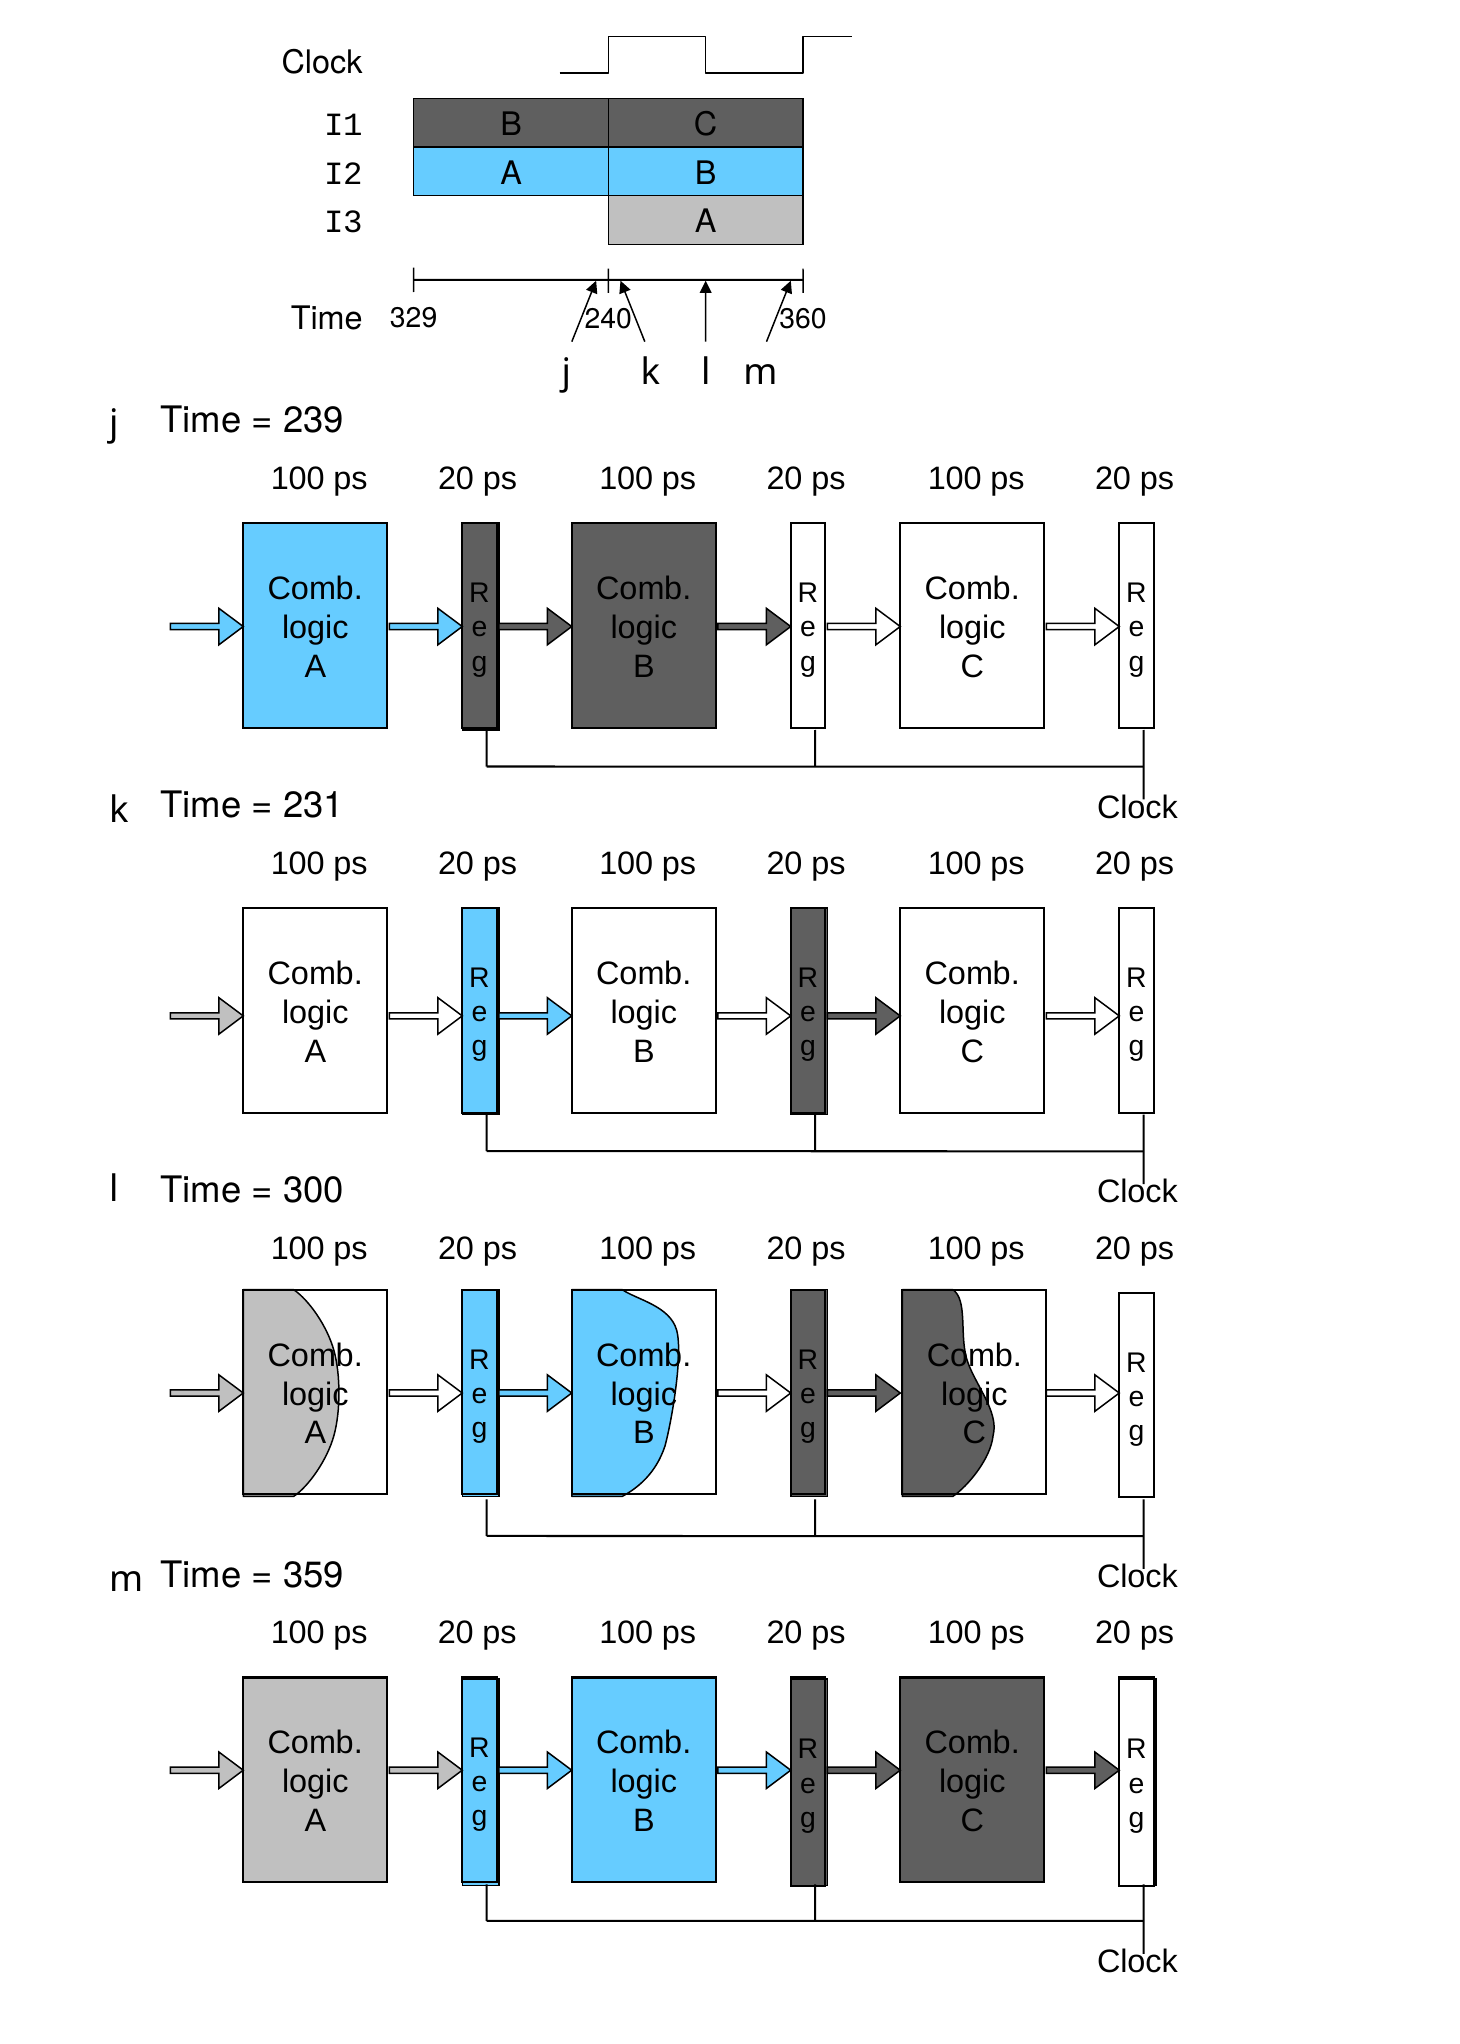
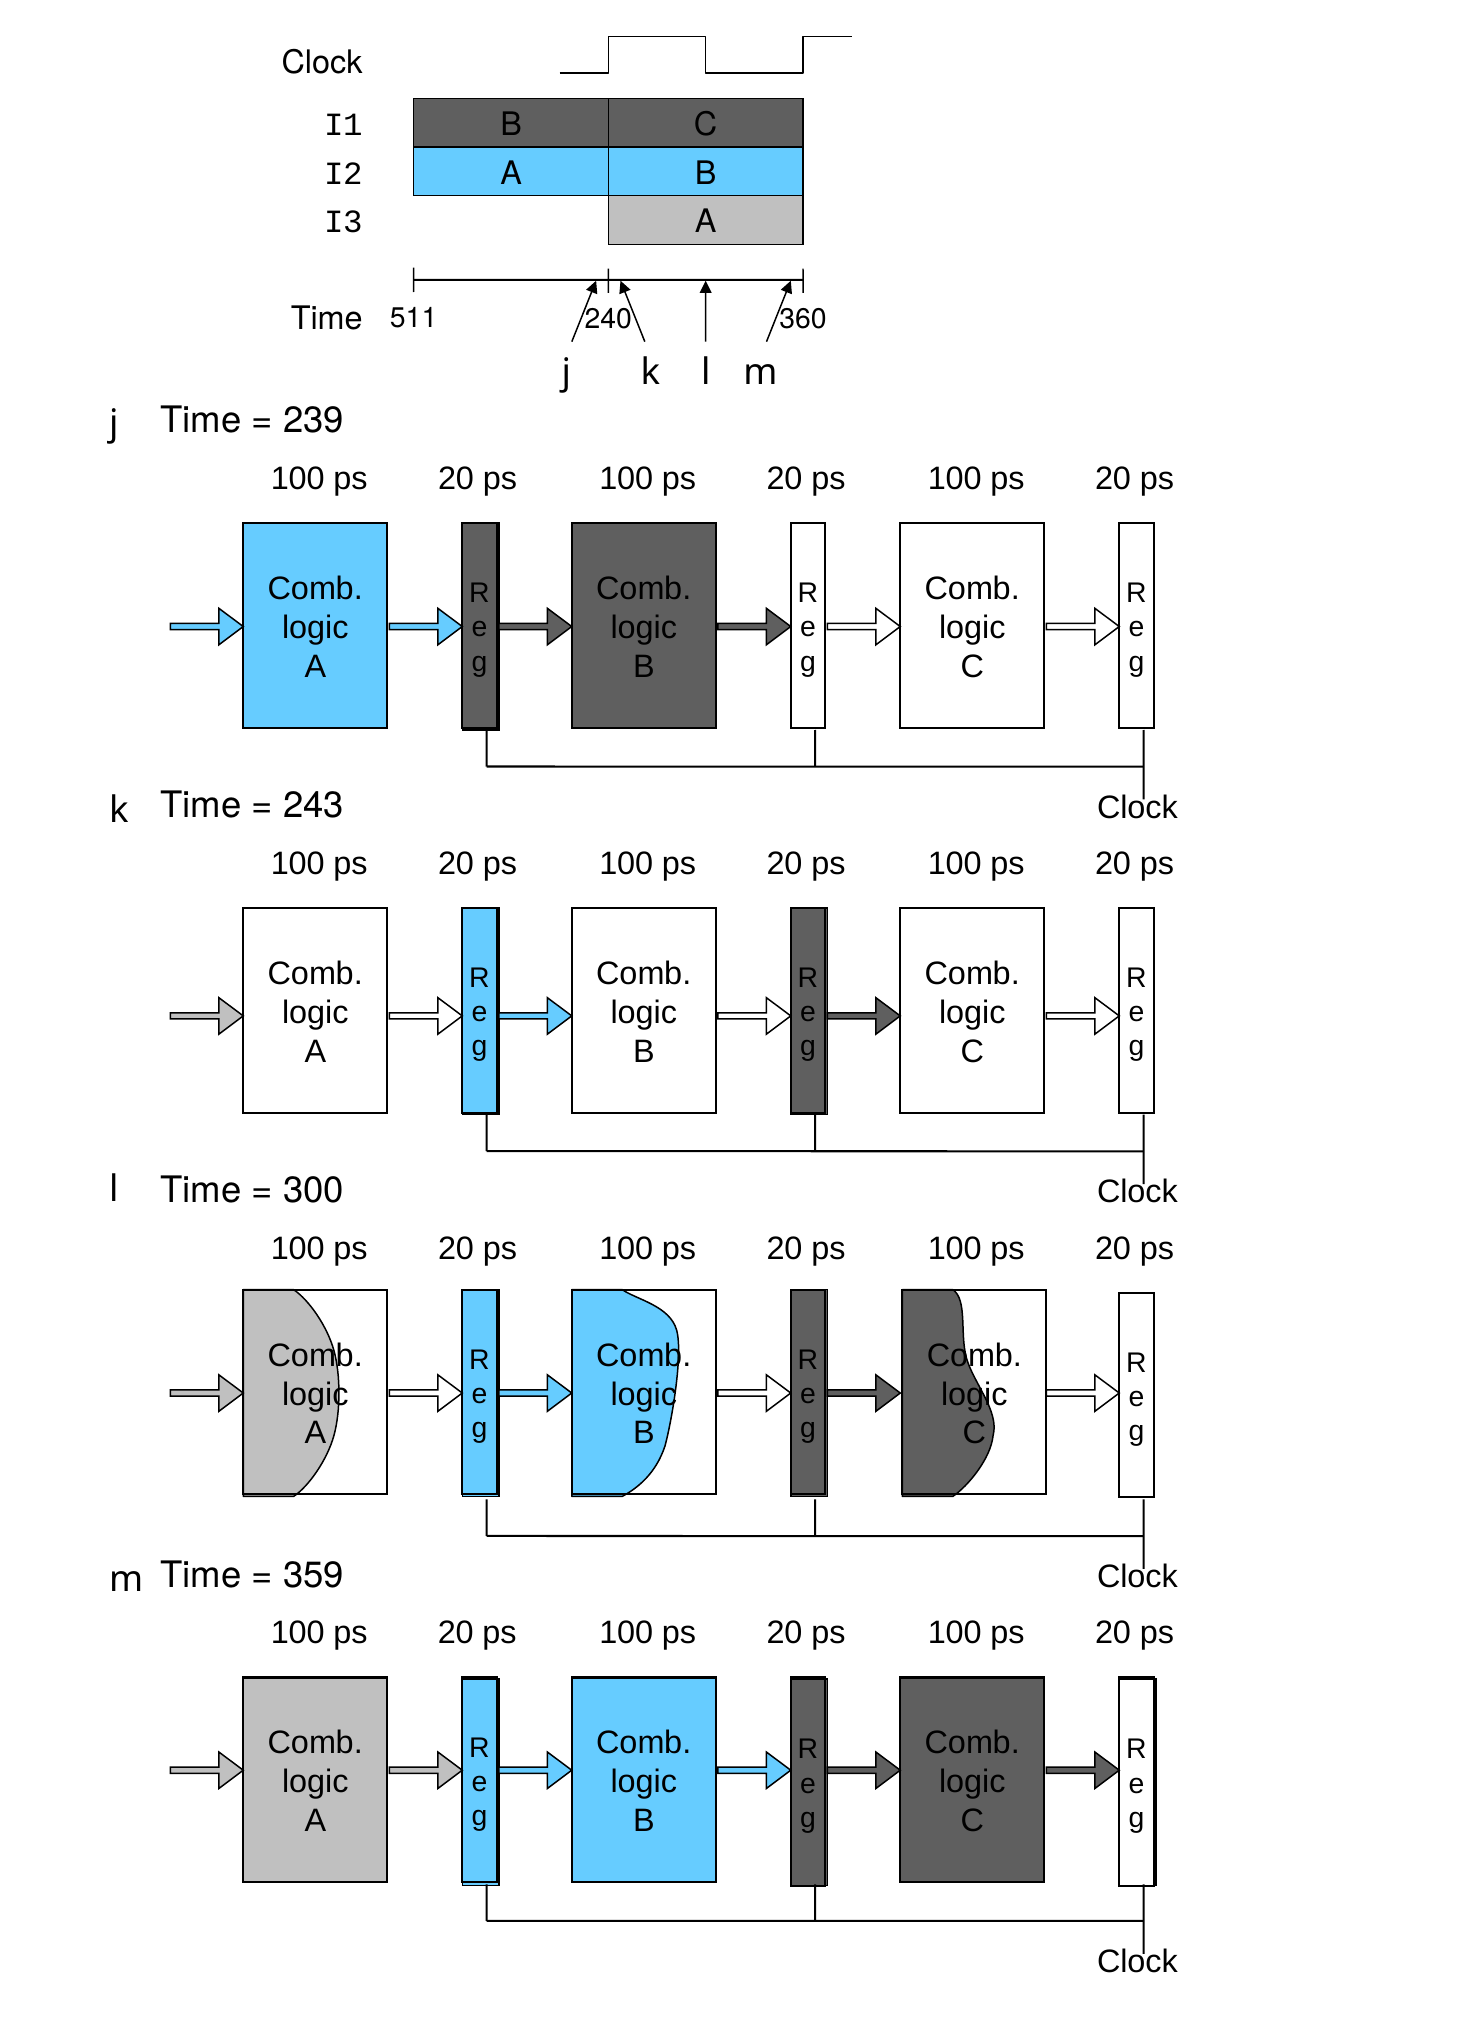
329: 329 -> 511 (414, 318)
231: 231 -> 243 (313, 806)
